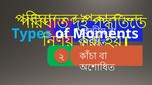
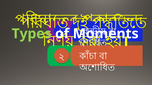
Types colour: light blue -> light green (32, 34)
